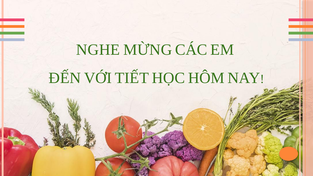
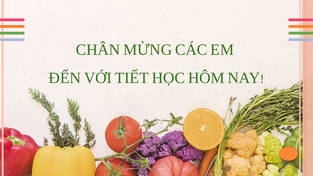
NGHE: NGHE -> CHÂN (98, 50)
